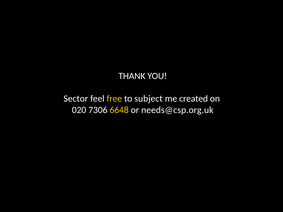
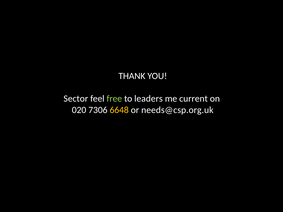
free colour: yellow -> light green (114, 99)
subject: subject -> leaders (149, 99)
created: created -> current (194, 99)
